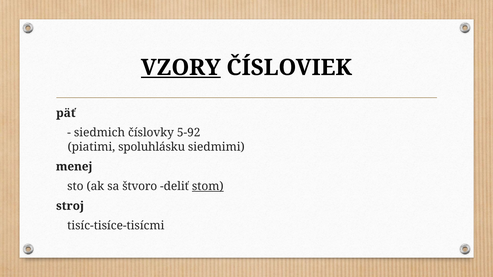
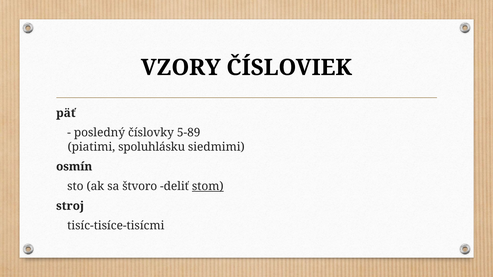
VZORY underline: present -> none (181, 68)
siedmich: siedmich -> posledný (99, 133)
5-92: 5-92 -> 5-89 (189, 133)
menej: menej -> osmín (74, 167)
